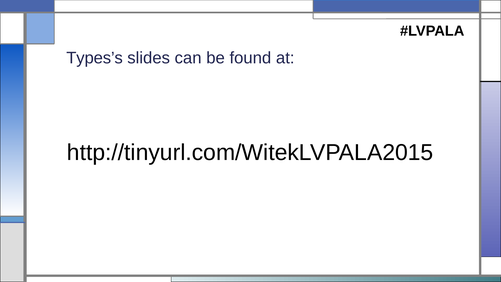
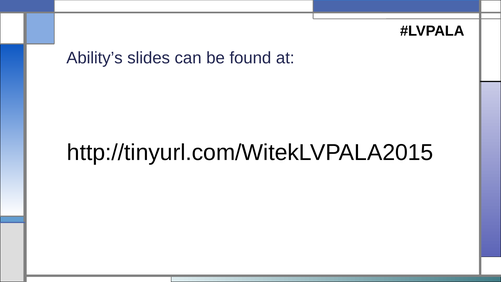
Types’s: Types’s -> Ability’s (95, 58)
